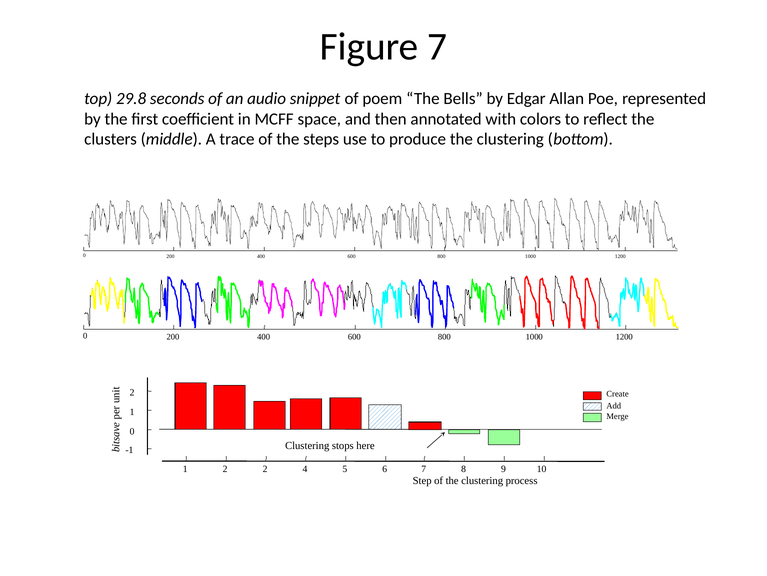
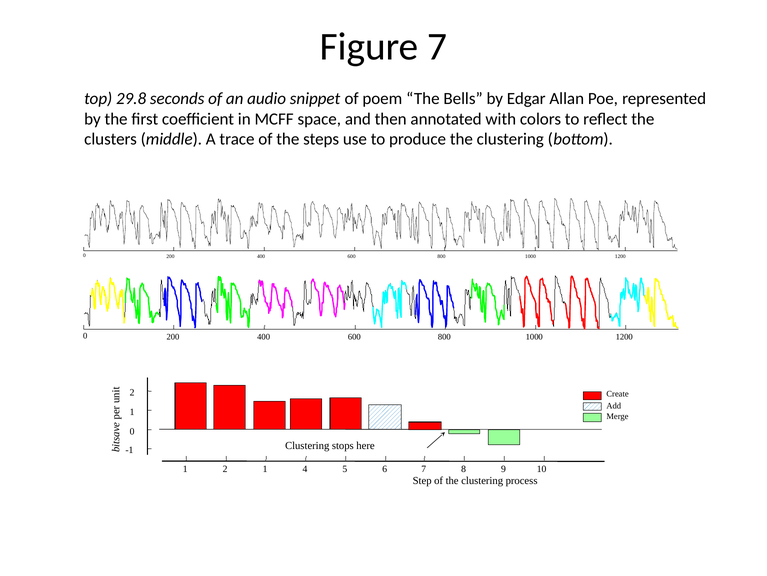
2 2: 2 -> 1 (265, 468)
